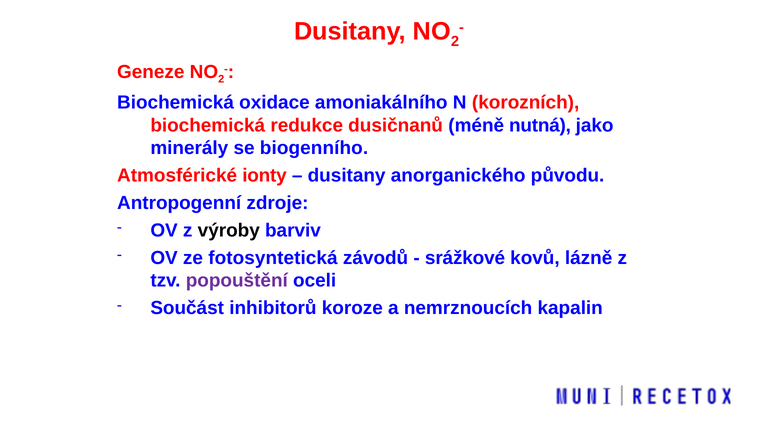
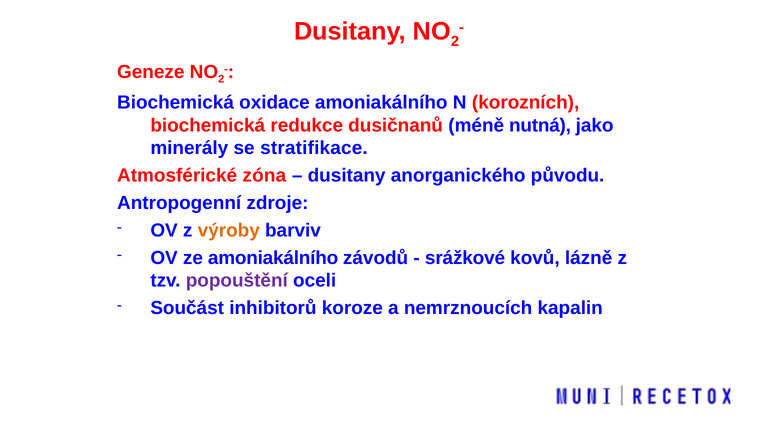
biogenního: biogenního -> stratifikace (314, 148)
ionty: ionty -> zóna (264, 176)
výroby colour: black -> orange (229, 231)
ze fotosyntetická: fotosyntetická -> amoniakálního (273, 258)
